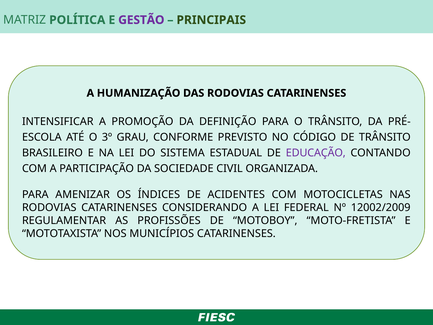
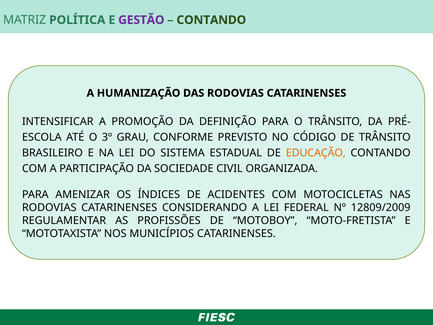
PRINCIPAIS: PRINCIPAIS -> CONTANDO (211, 20)
EDUCAÇÃO colour: purple -> orange (316, 153)
12002/2009: 12002/2009 -> 12809/2009 (381, 207)
